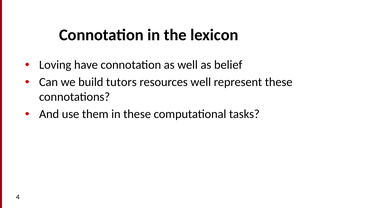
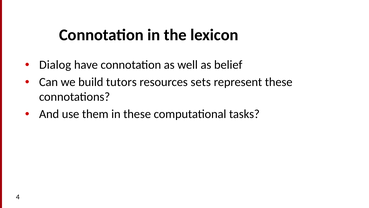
Loving: Loving -> Dialog (55, 65)
resources well: well -> sets (201, 82)
